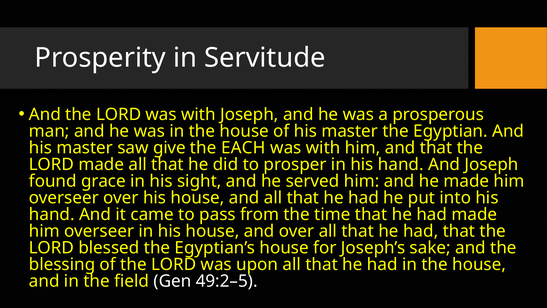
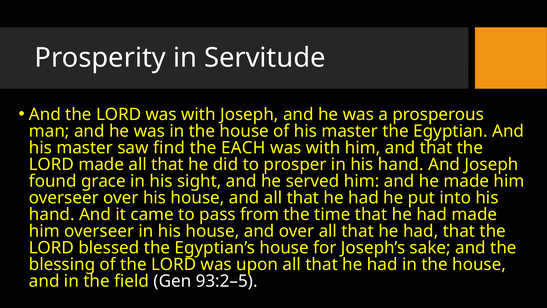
give: give -> find (169, 148)
49:2–5: 49:2–5 -> 93:2–5 (227, 281)
